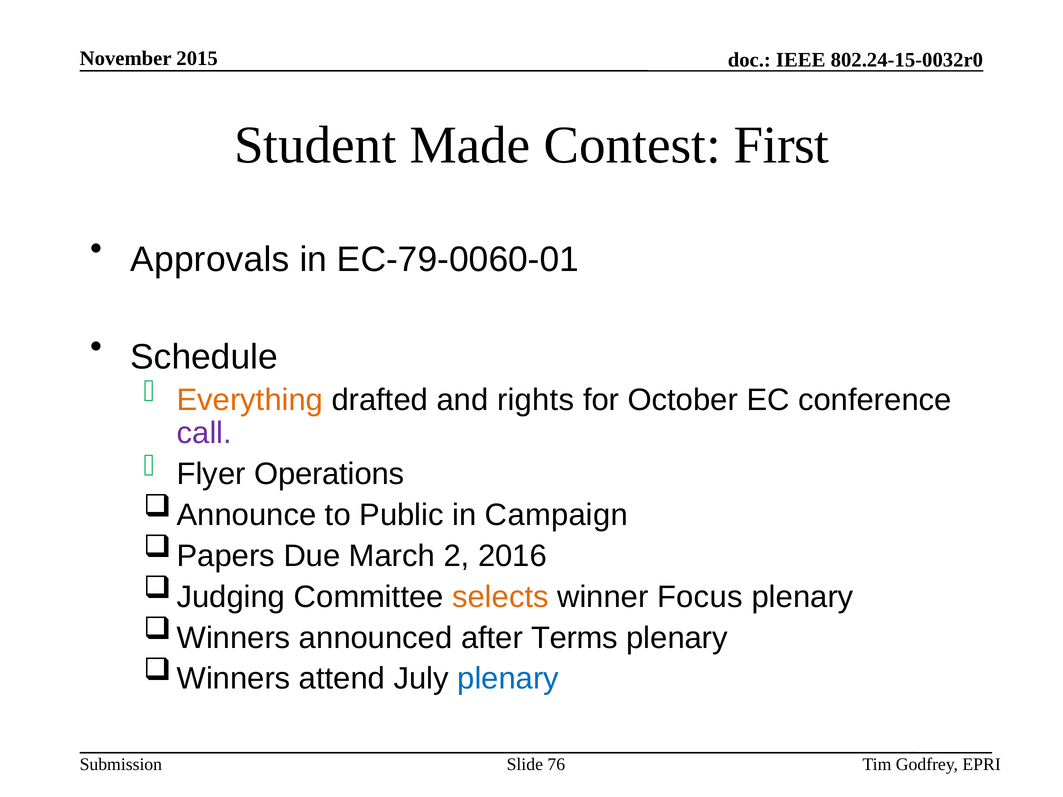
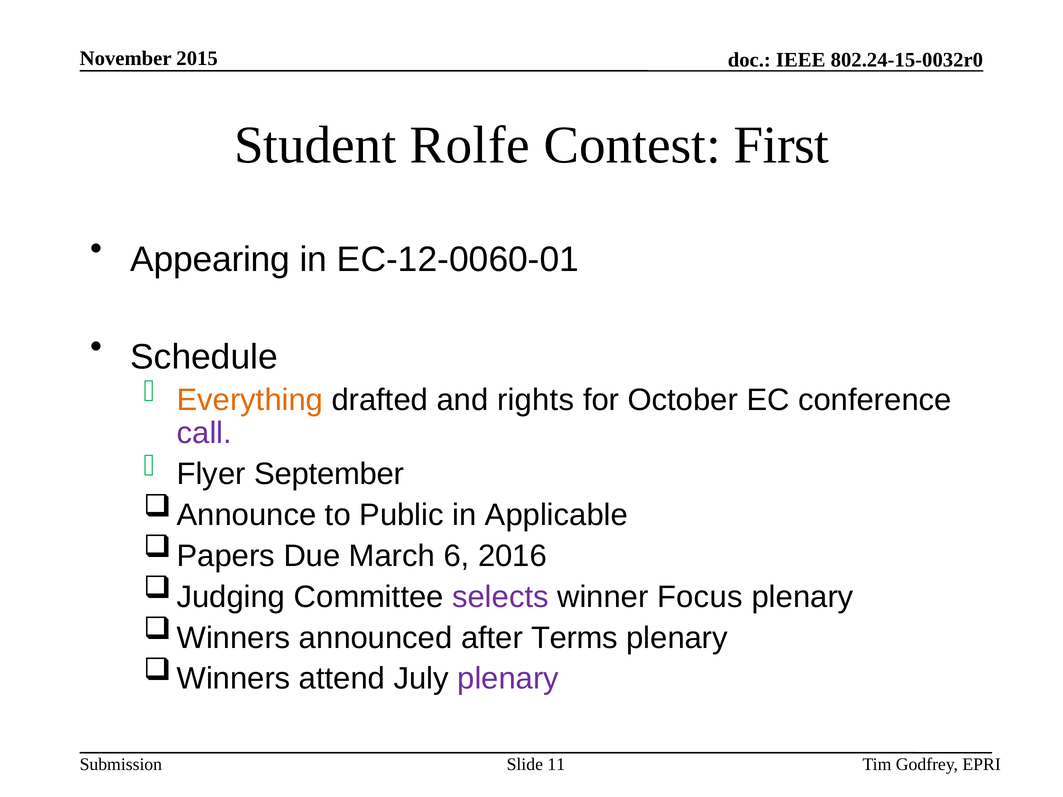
Made: Made -> Rolfe (470, 145)
Approvals: Approvals -> Appearing (210, 259)
EC-79-0060-01: EC-79-0060-01 -> EC-12-0060-01 (458, 259)
Operations: Operations -> September (329, 474)
Campaign: Campaign -> Applicable (556, 515)
2: 2 -> 6 (457, 556)
selects colour: orange -> purple (500, 597)
plenary colour: blue -> purple (508, 679)
76: 76 -> 11 (556, 765)
